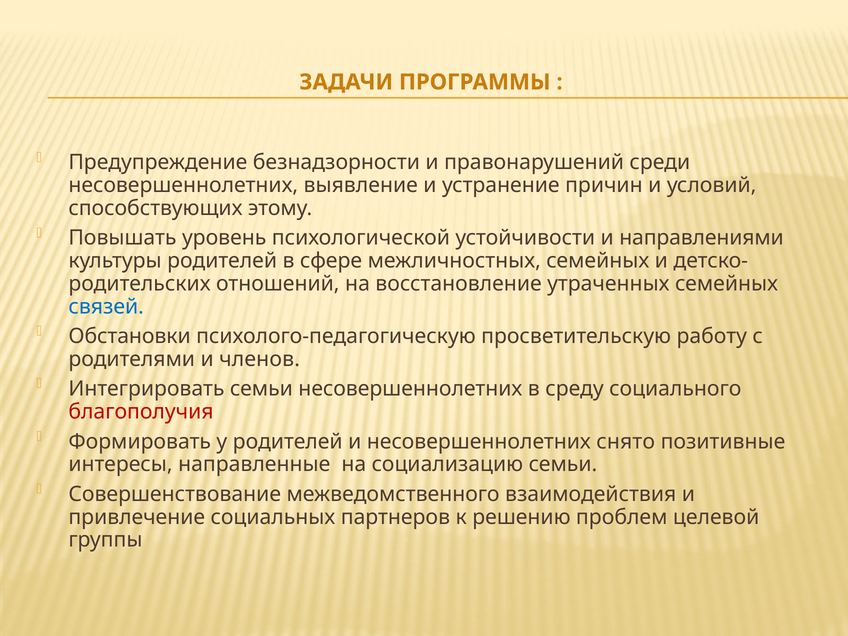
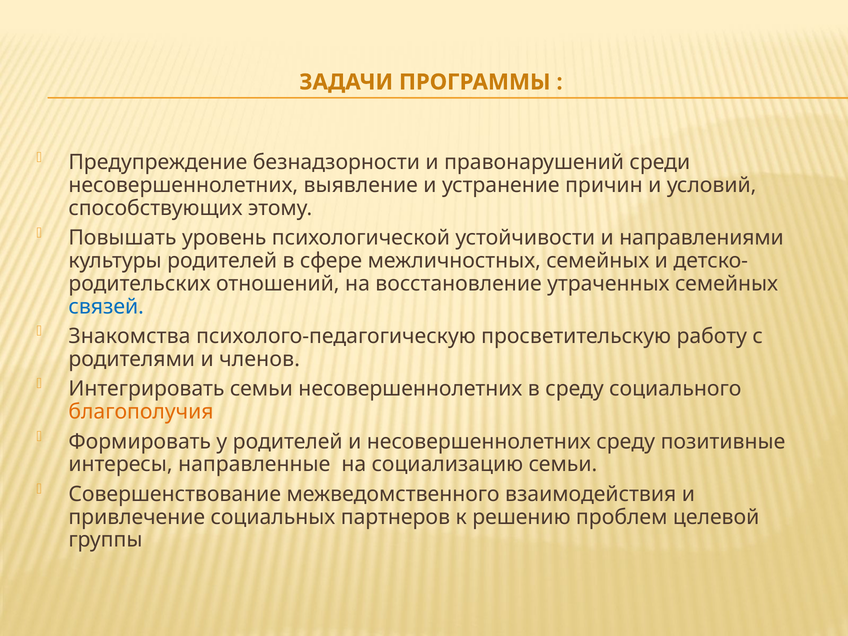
Обстановки: Обстановки -> Знакомства (129, 336)
благополучия colour: red -> orange (141, 412)
несовершеннолетних снято: снято -> среду (626, 442)
